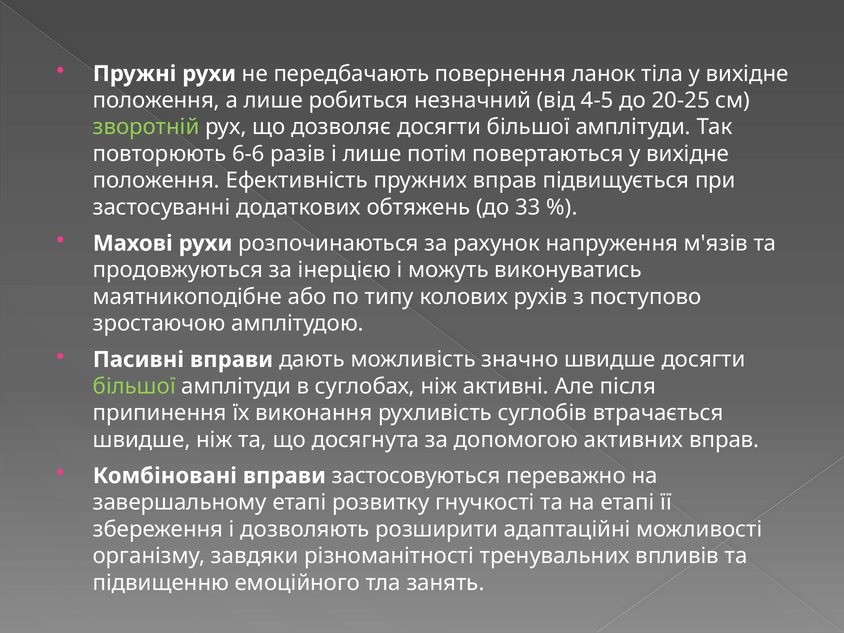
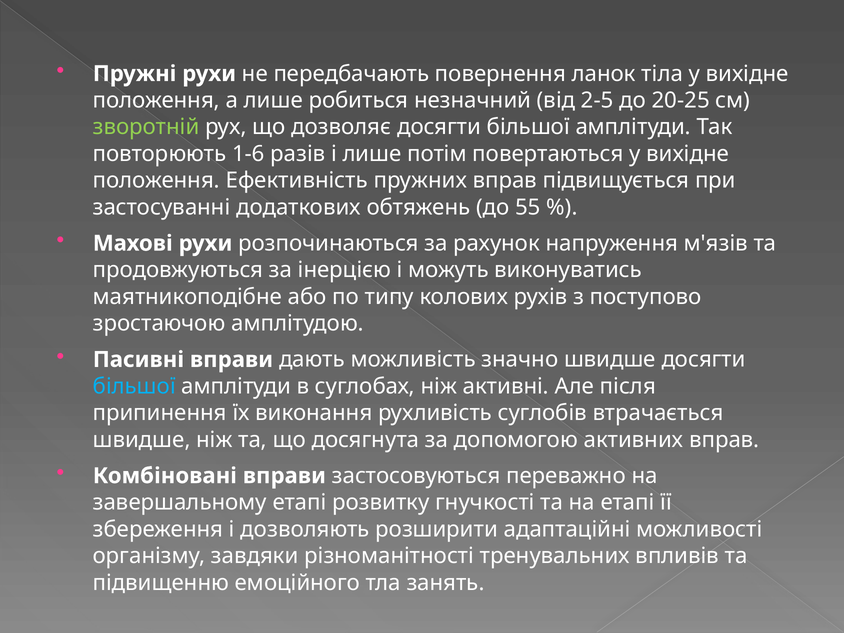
4-5: 4-5 -> 2-5 (597, 100)
6-6: 6-6 -> 1-6 (248, 154)
33: 33 -> 55 (528, 207)
більшої colour: light green -> light blue (134, 386)
